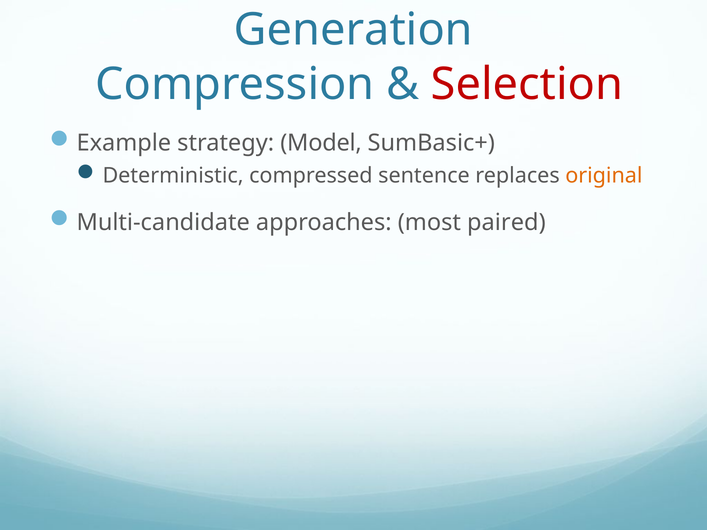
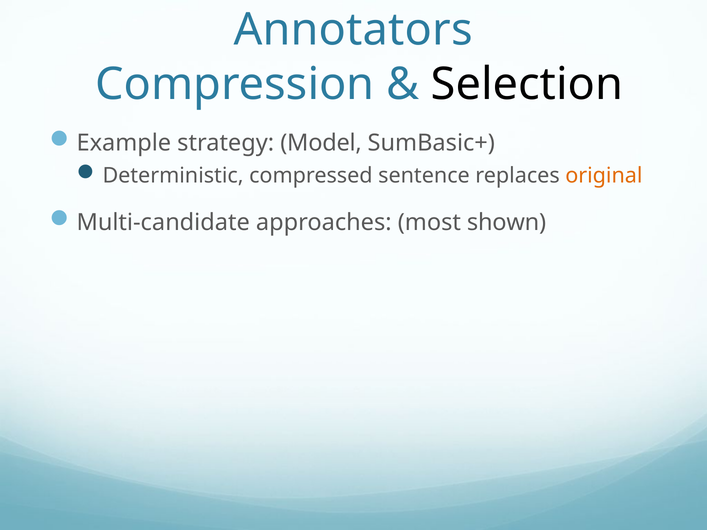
Generation: Generation -> Annotators (353, 30)
Selection colour: red -> black (527, 84)
paired: paired -> shown (507, 223)
